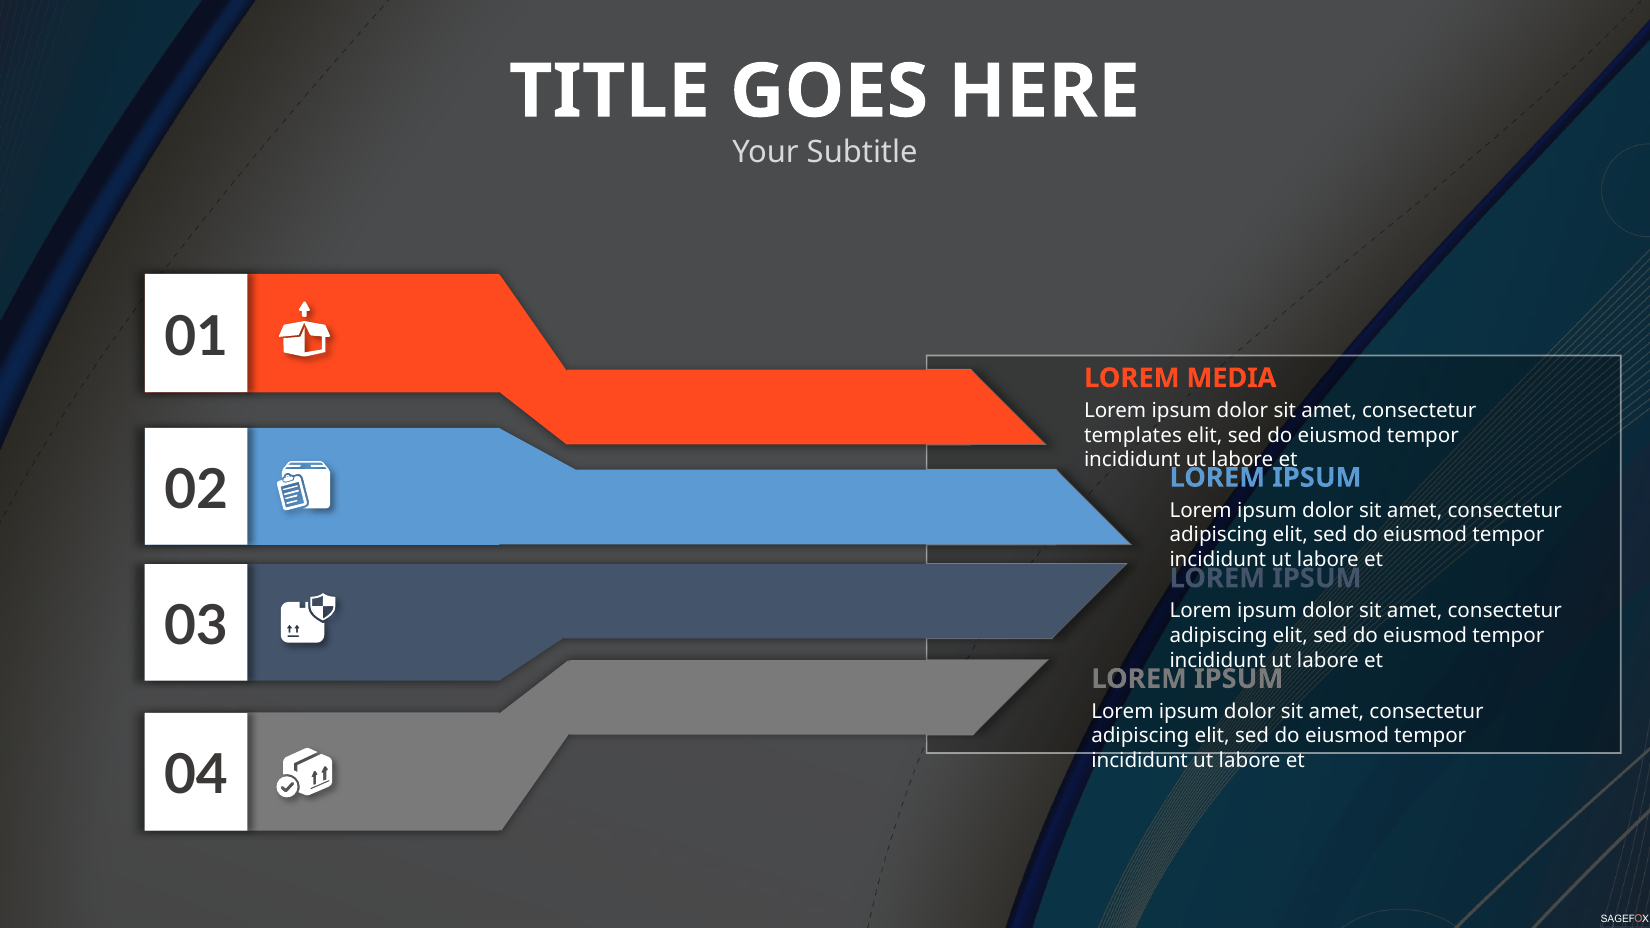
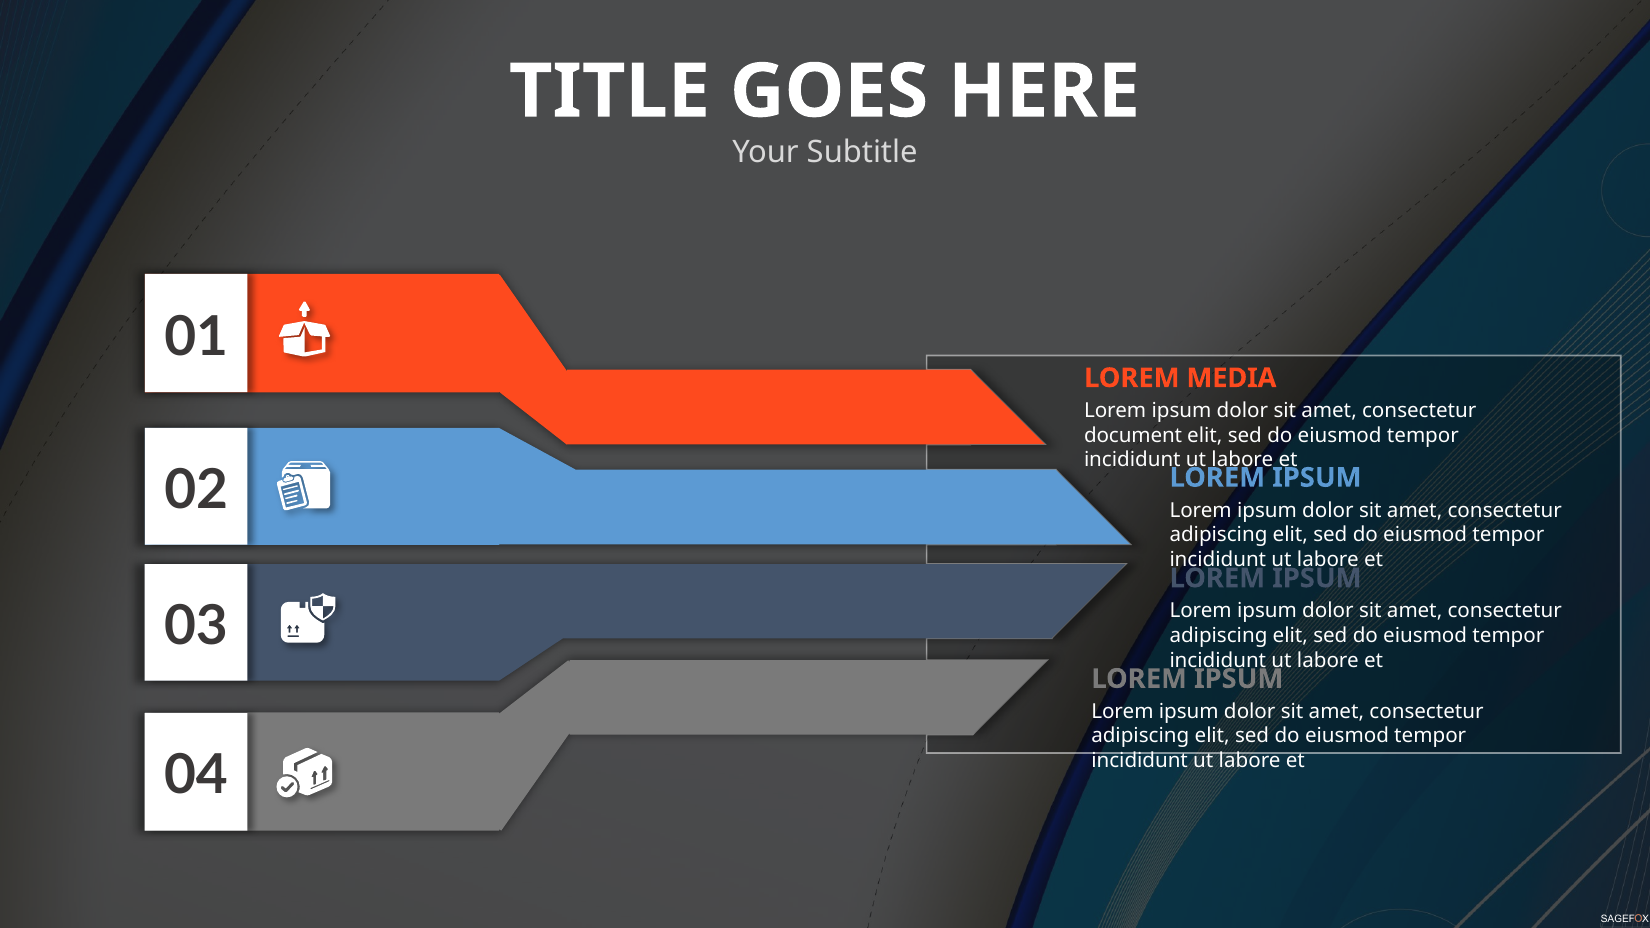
templates: templates -> document (1133, 435)
